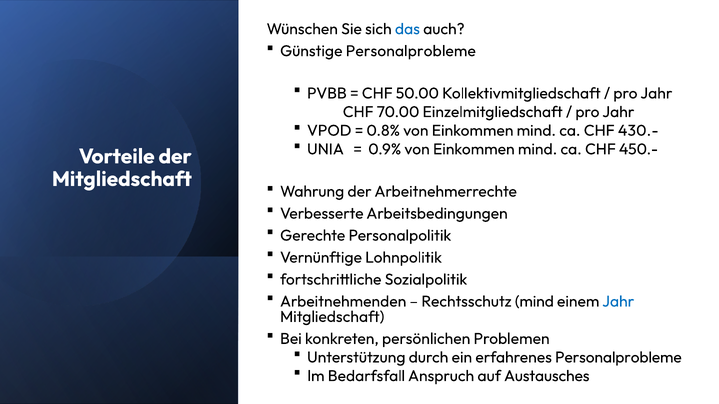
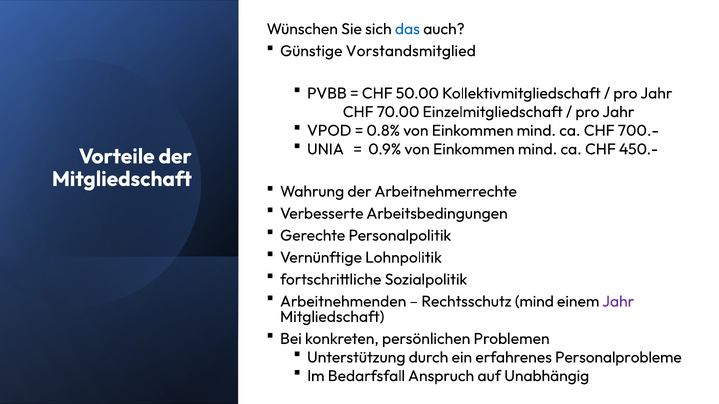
Günstige Personalprobleme: Personalprobleme -> Vorstandsmitglied (411, 51)
430.-: 430.- -> 700.- (638, 131)
Jahr colour: blue -> purple (618, 302)
Austausches: Austausches -> Unabhängig (547, 376)
